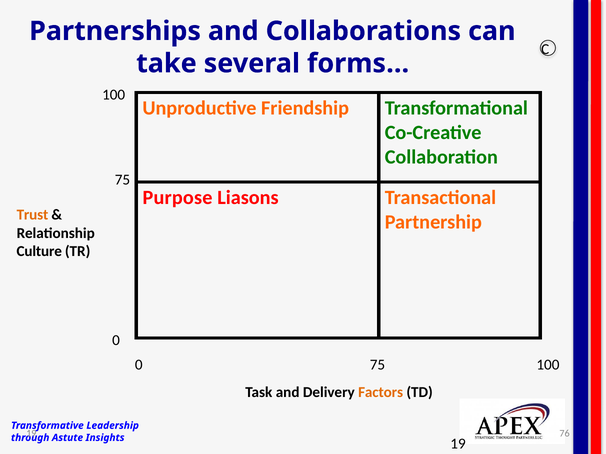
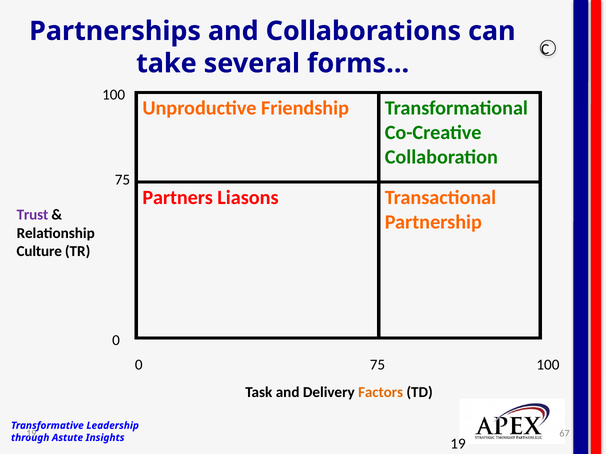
Purpose: Purpose -> Partners (178, 198)
Trust colour: orange -> purple (32, 215)
76: 76 -> 67 (565, 434)
